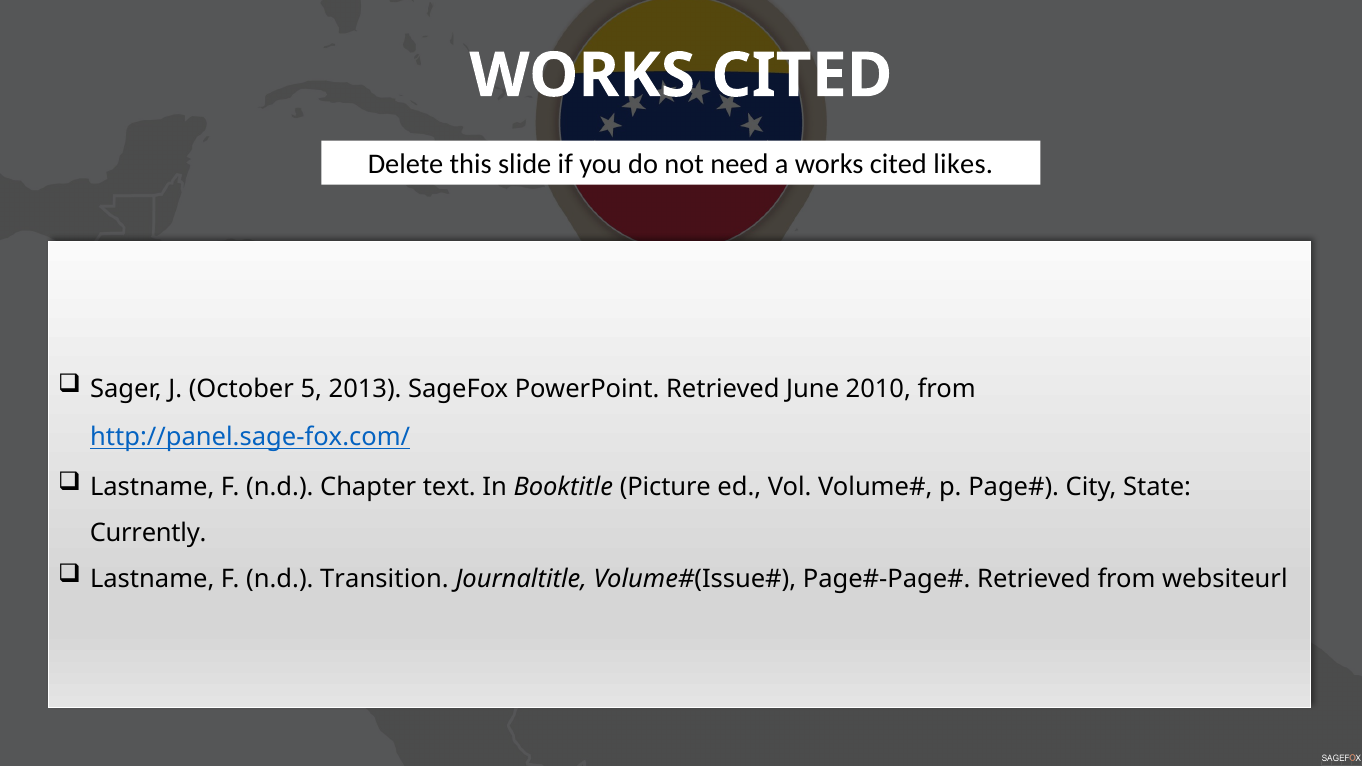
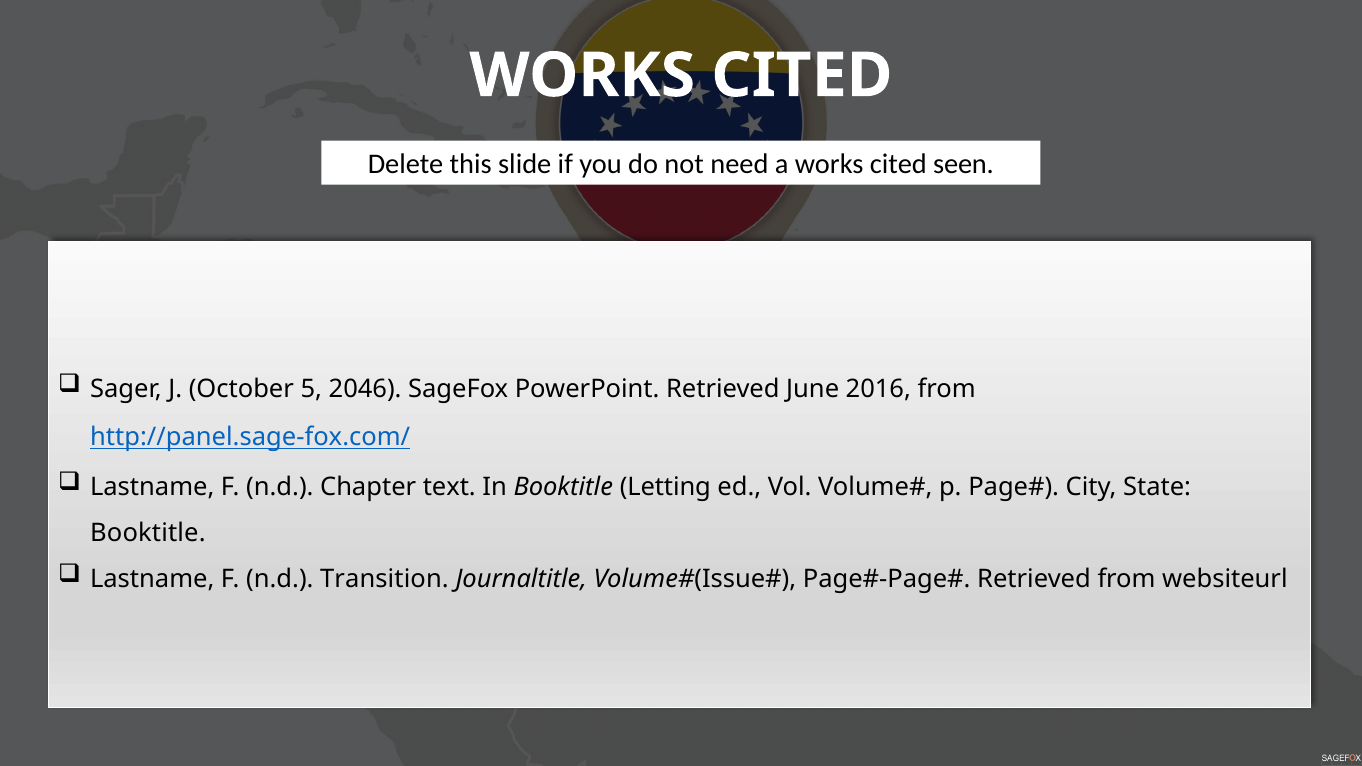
likes: likes -> seen (964, 165)
2013: 2013 -> 2046 (365, 389)
2010: 2010 -> 2016 (878, 389)
Picture: Picture -> Letting (665, 487)
Currently: Currently -> Booktitle (148, 533)
